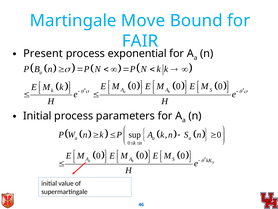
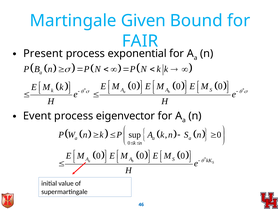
Move: Move -> Given (143, 21)
Initial: Initial -> Event (37, 116)
parameters: parameters -> eigenvector (126, 116)
